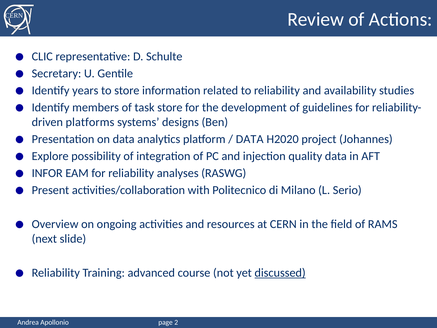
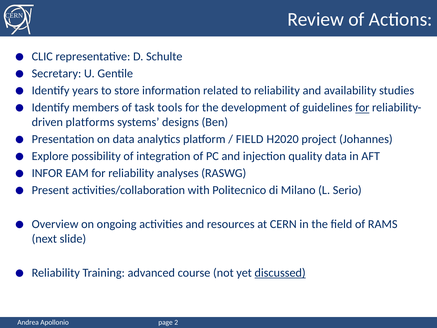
task store: store -> tools (170, 108)
for underline: none -> present (362, 108)
DATA: DATA -> FIELD (250, 139)
